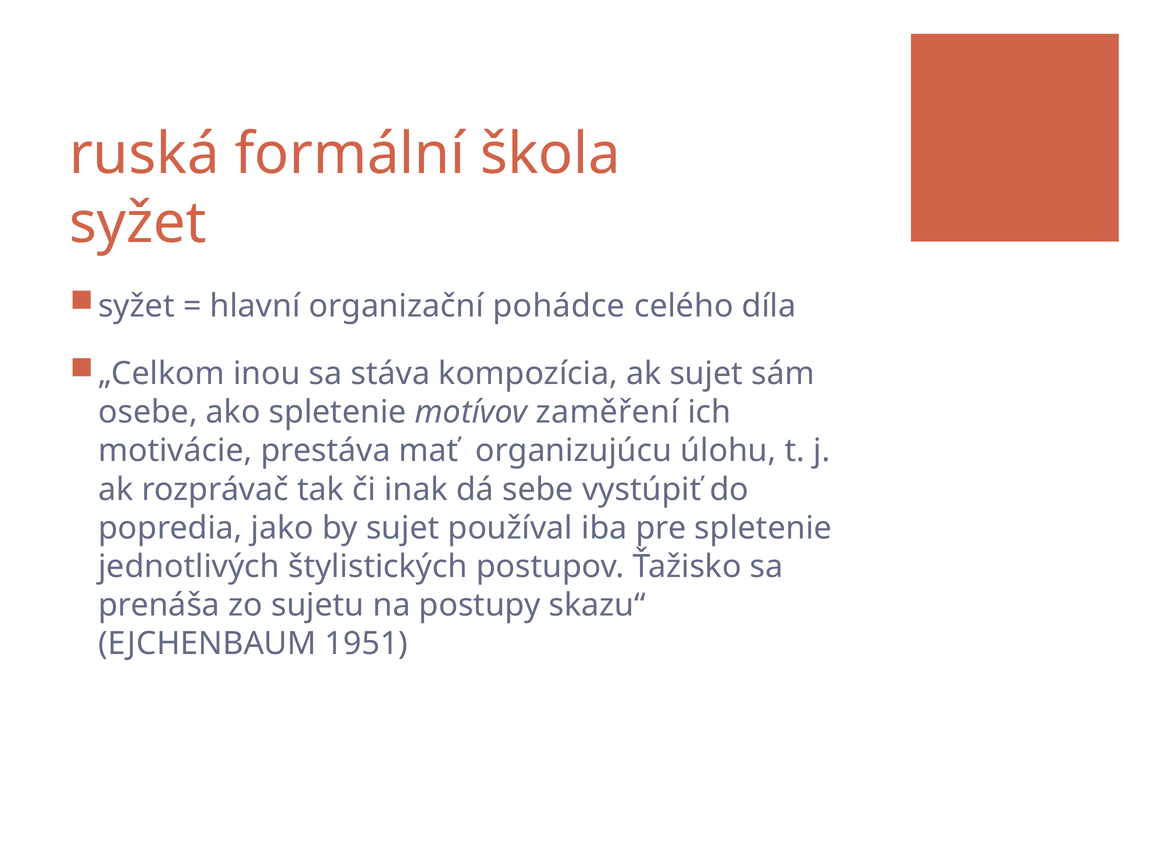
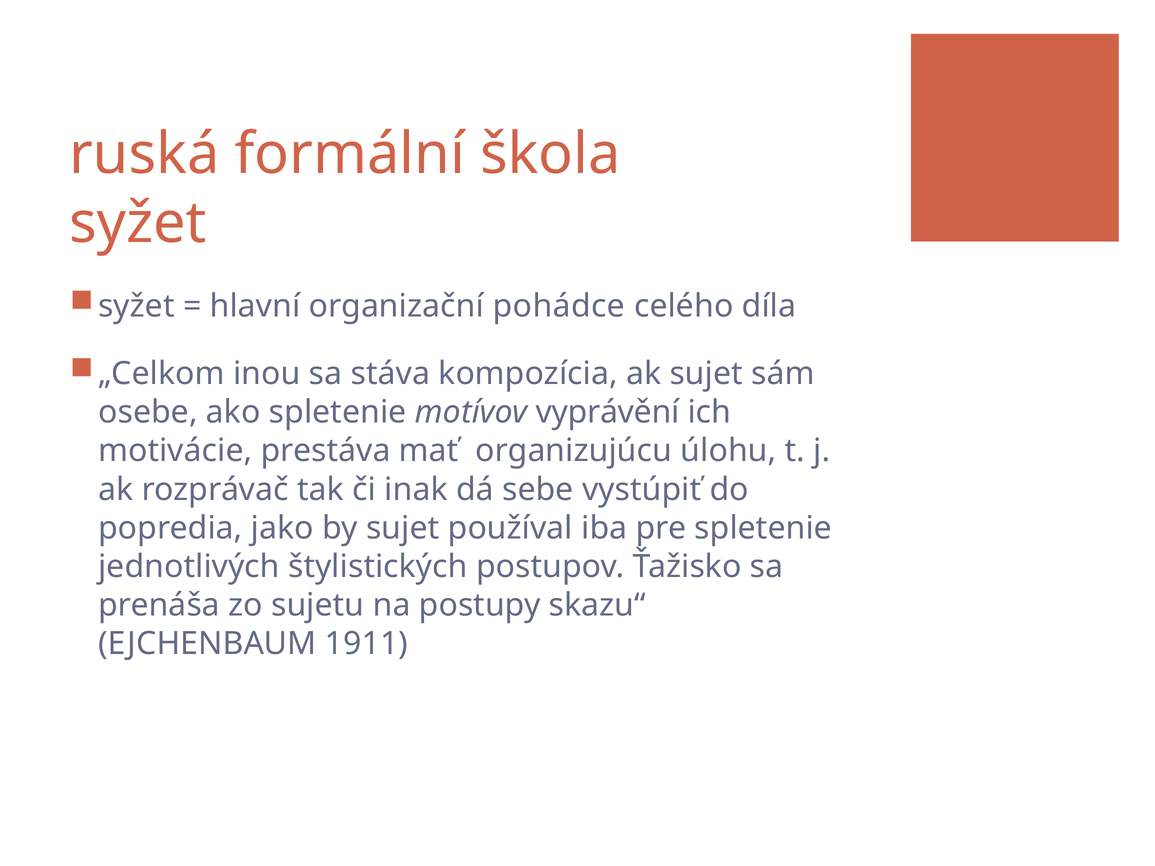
zaměření: zaměření -> vyprávění (608, 412)
1951: 1951 -> 1911 (367, 644)
